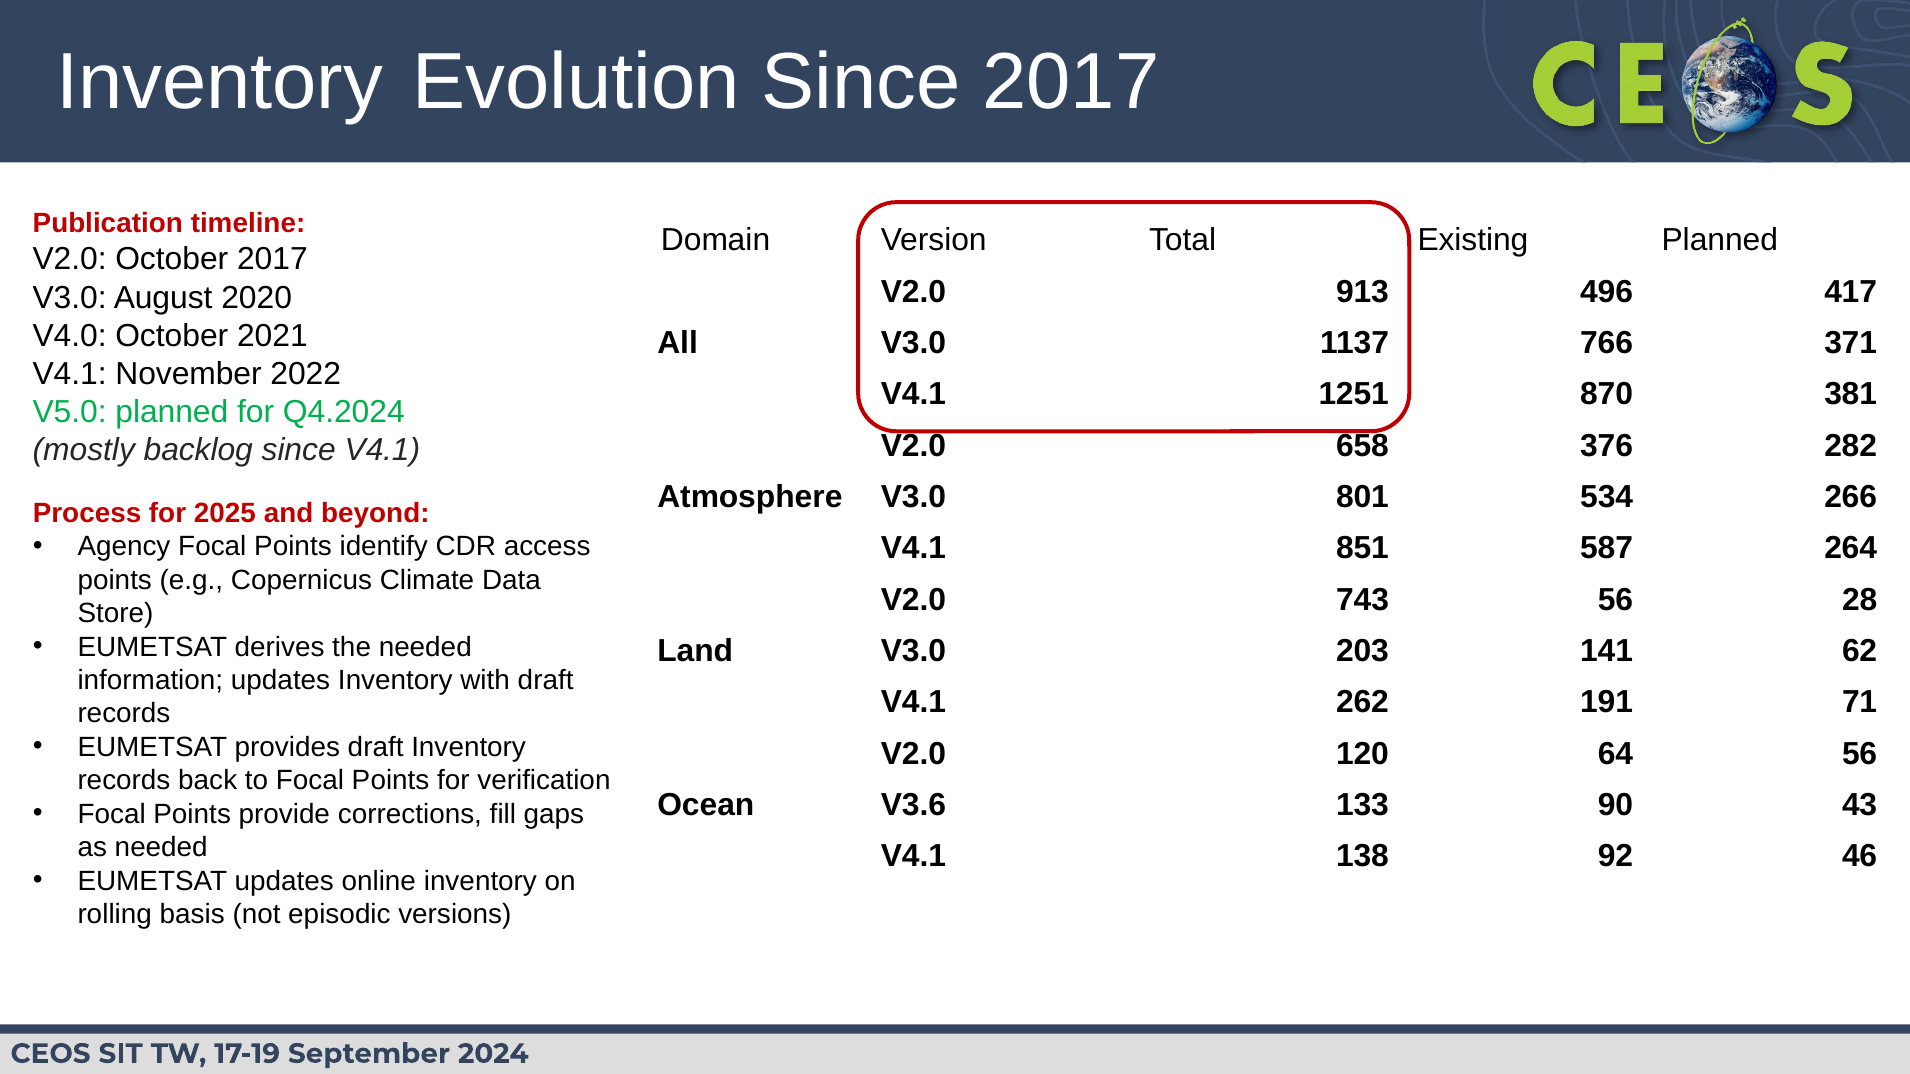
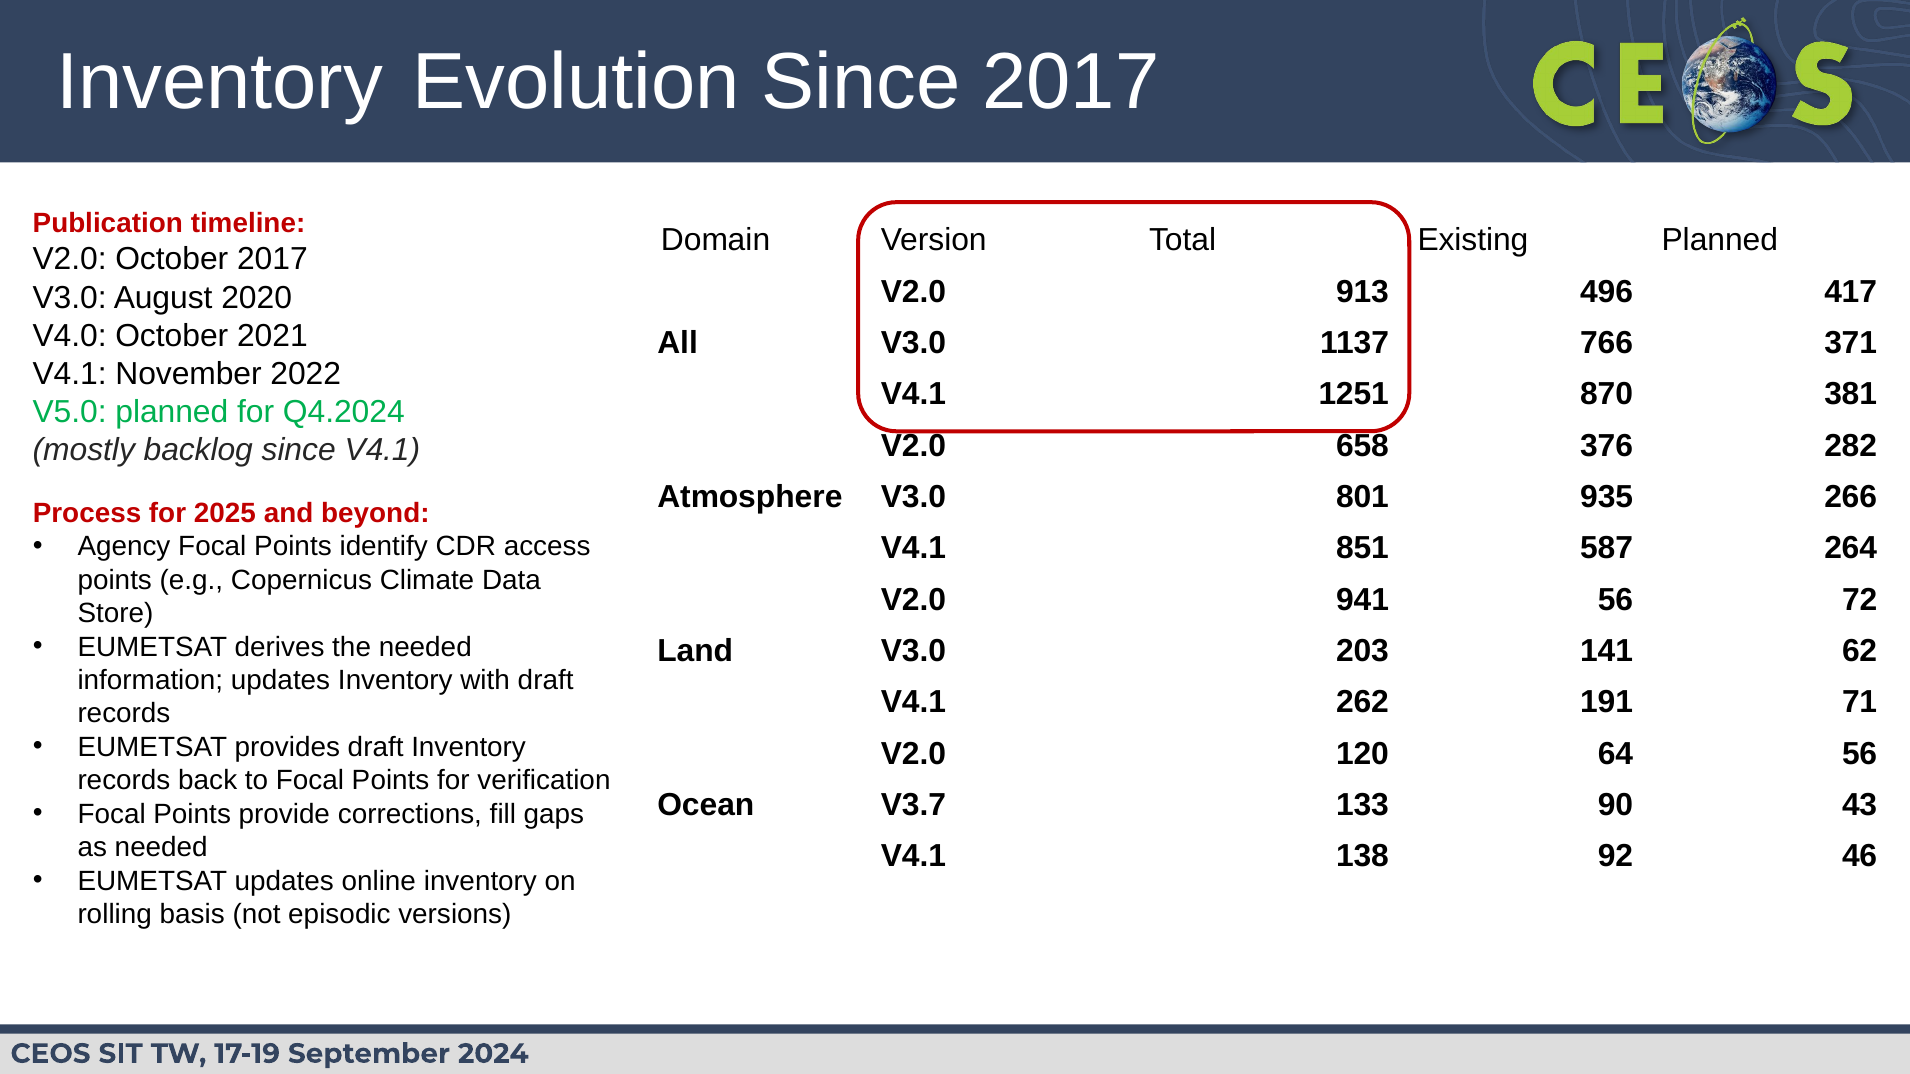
534: 534 -> 935 (1607, 497)
743: 743 -> 941 (1363, 600)
28: 28 -> 72 (1860, 600)
V3.6: V3.6 -> V3.7 (913, 805)
